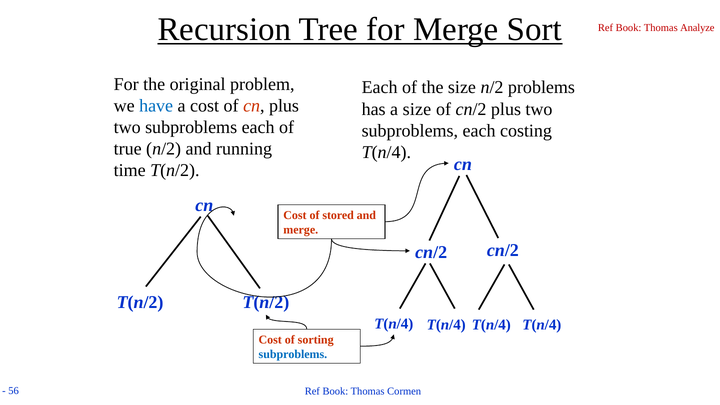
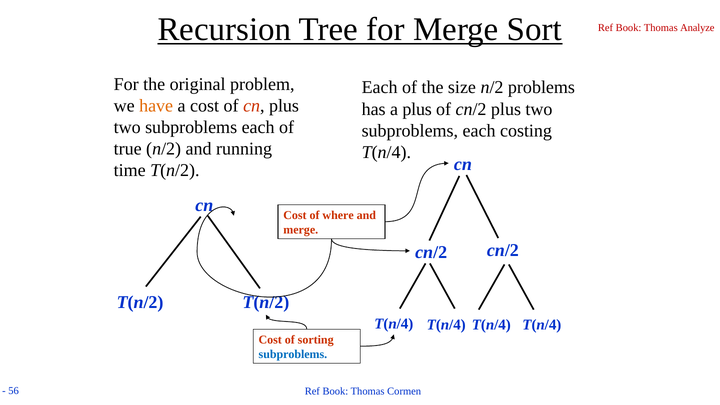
have colour: blue -> orange (156, 106)
a size: size -> plus (417, 109)
stored: stored -> where (338, 215)
